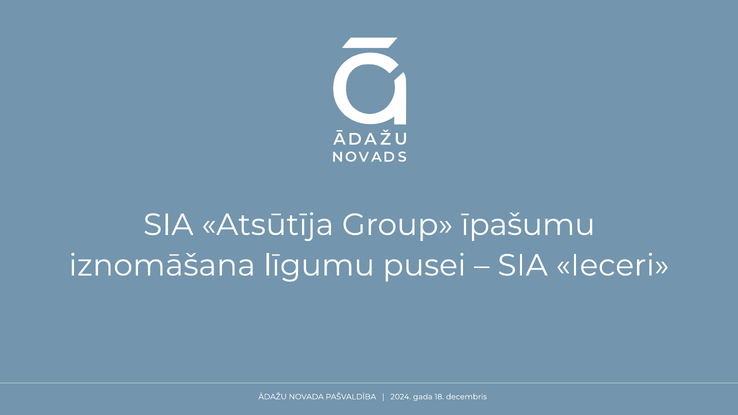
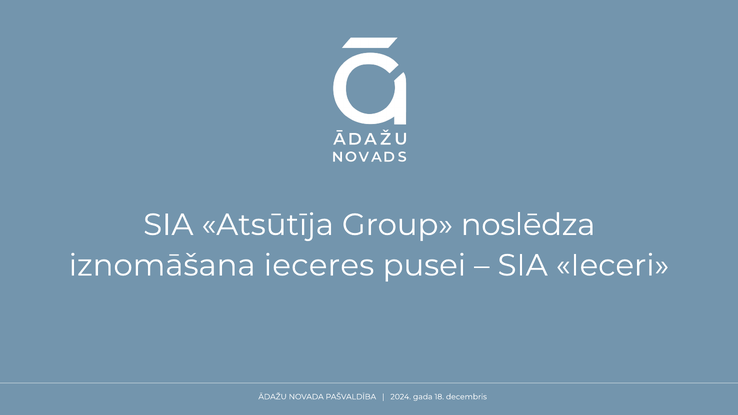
īpašumu: īpašumu -> noslēdza (528, 225)
līgumu: līgumu -> ieceres (319, 266)
